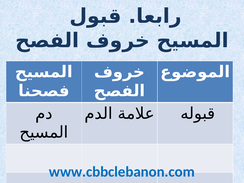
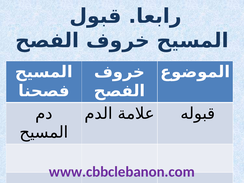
www.cbbclebanon.com colour: blue -> purple (122, 172)
